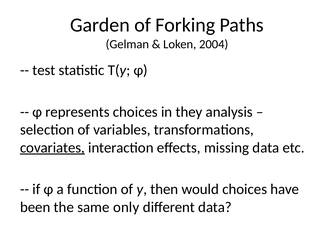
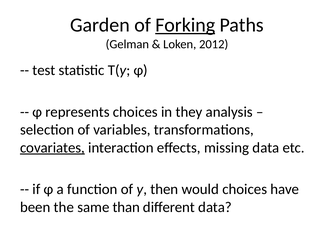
Forking underline: none -> present (185, 25)
2004: 2004 -> 2012 (214, 44)
only: only -> than (126, 207)
